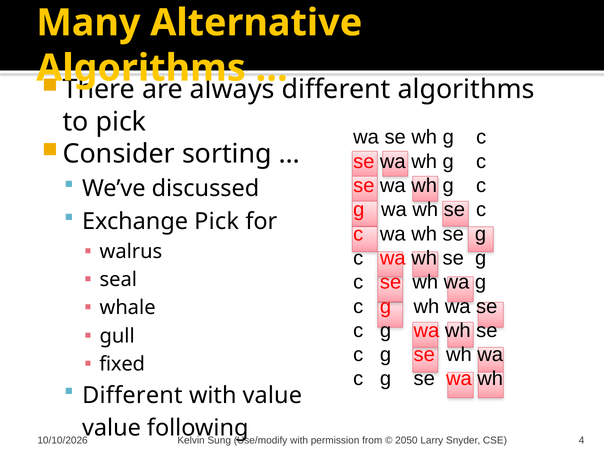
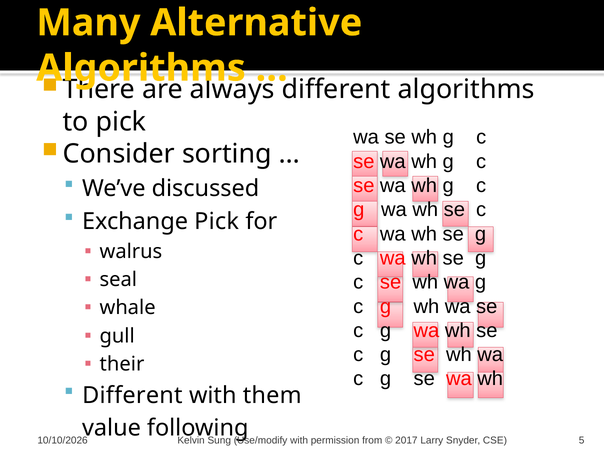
fixed: fixed -> their (122, 364)
with value: value -> them (272, 395)
2050: 2050 -> 2017 (406, 441)
4: 4 -> 5 (582, 441)
